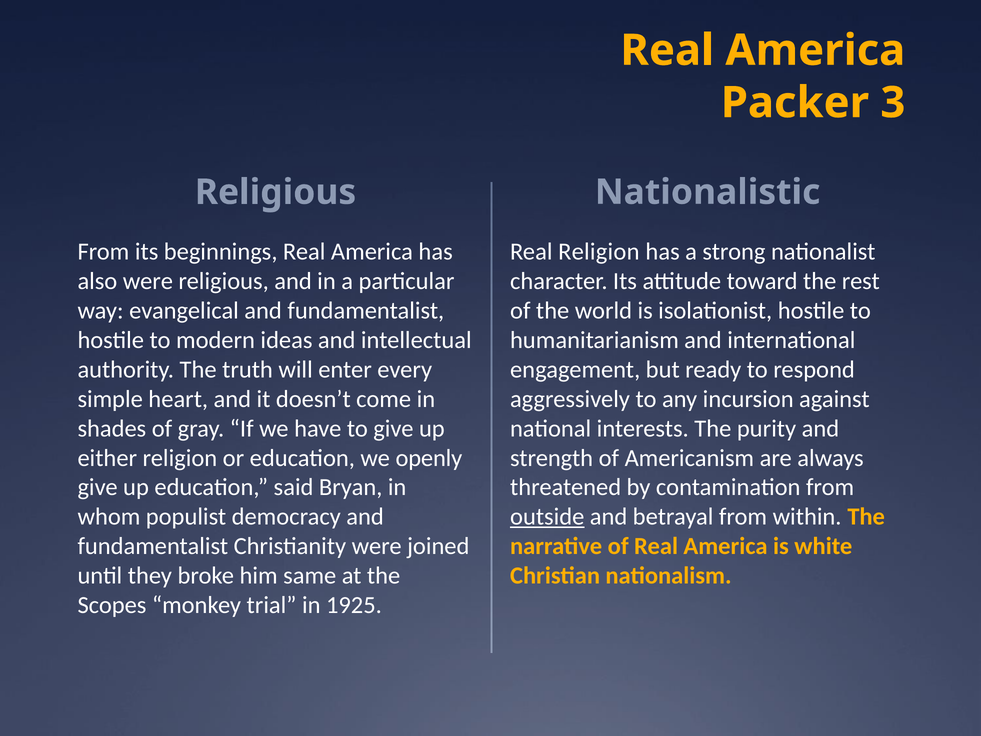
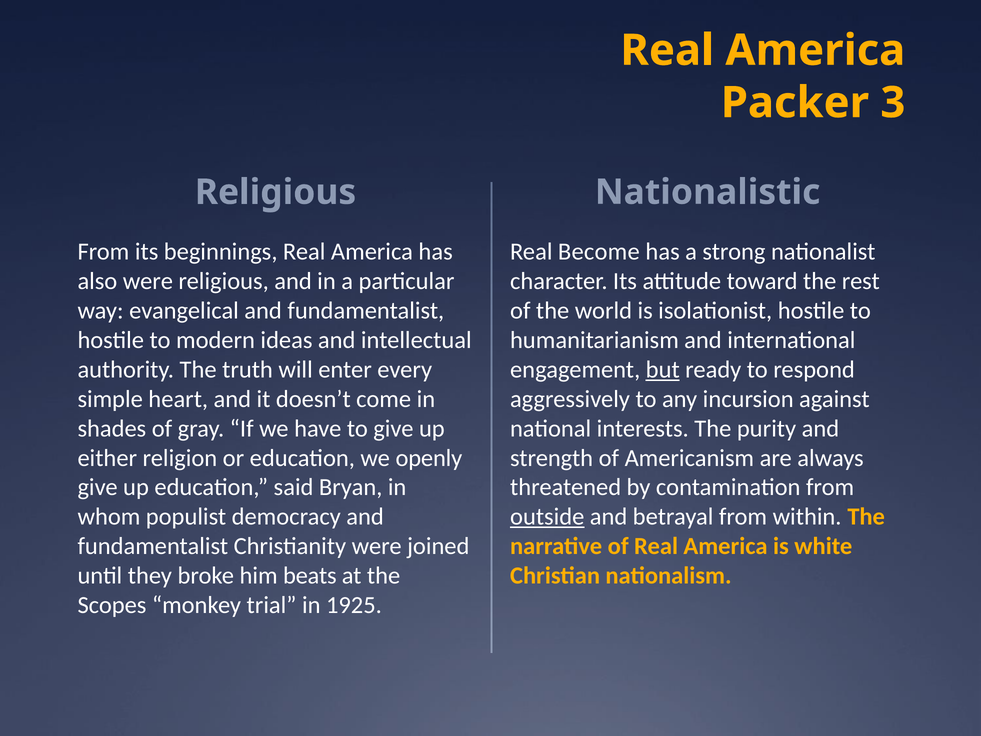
Real Religion: Religion -> Become (599, 252)
but underline: none -> present (663, 369)
same: same -> beats (310, 575)
